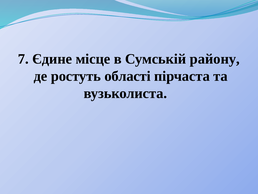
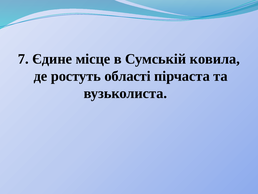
району: району -> ковила (215, 59)
